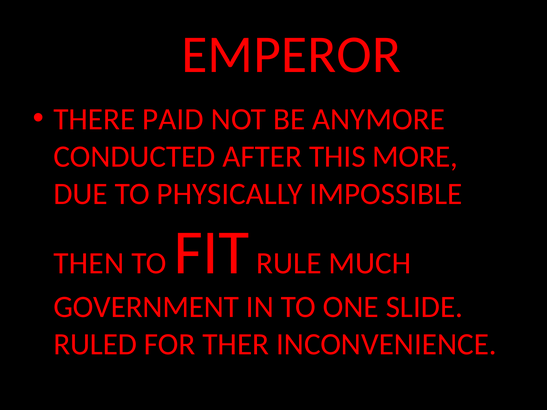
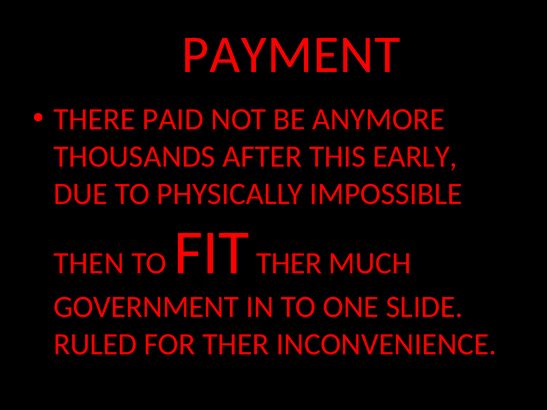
EMPEROR: EMPEROR -> PAYMENT (291, 55)
CONDUCTED: CONDUCTED -> THOUSANDS (134, 157)
MORE: MORE -> EARLY (415, 157)
FIT RULE: RULE -> THER (289, 263)
